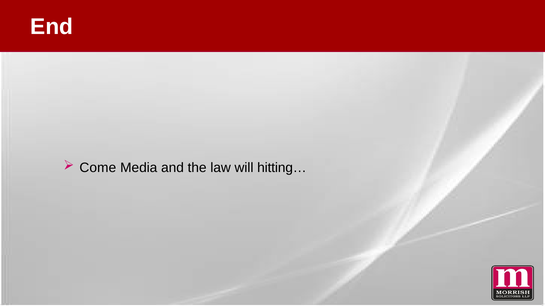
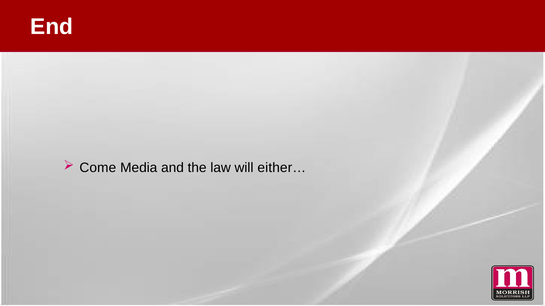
hitting…: hitting… -> either… (282, 168)
